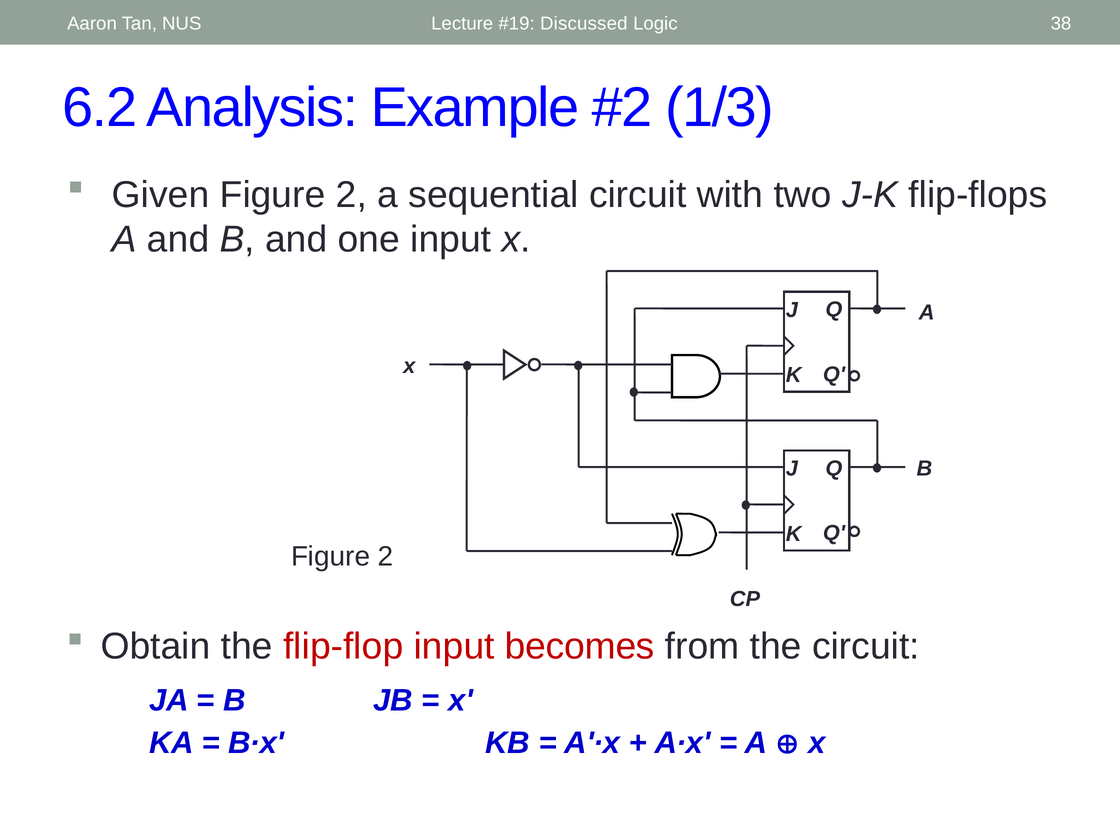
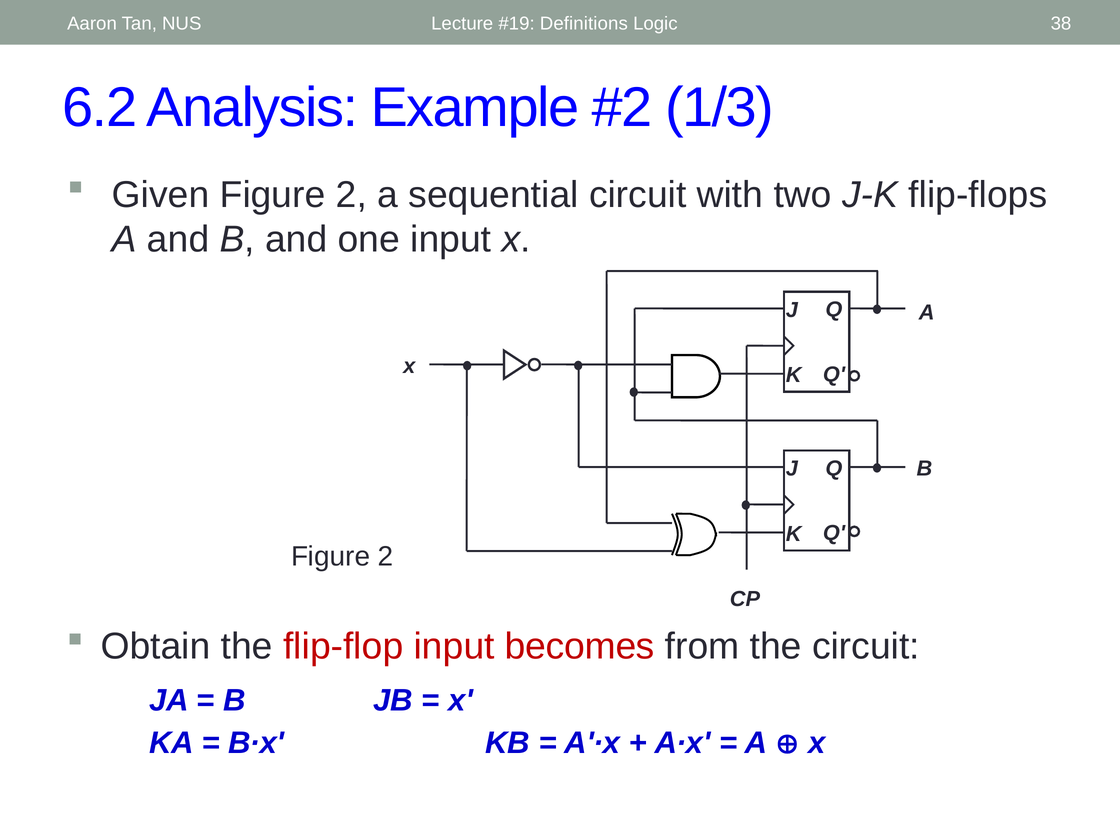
Discussed: Discussed -> Definitions (584, 24)
